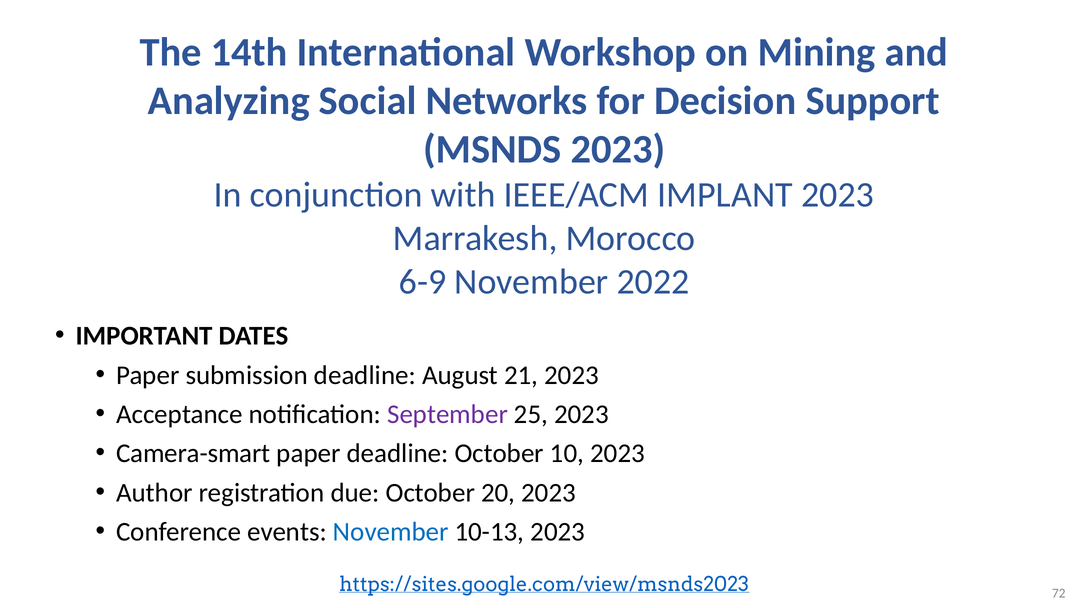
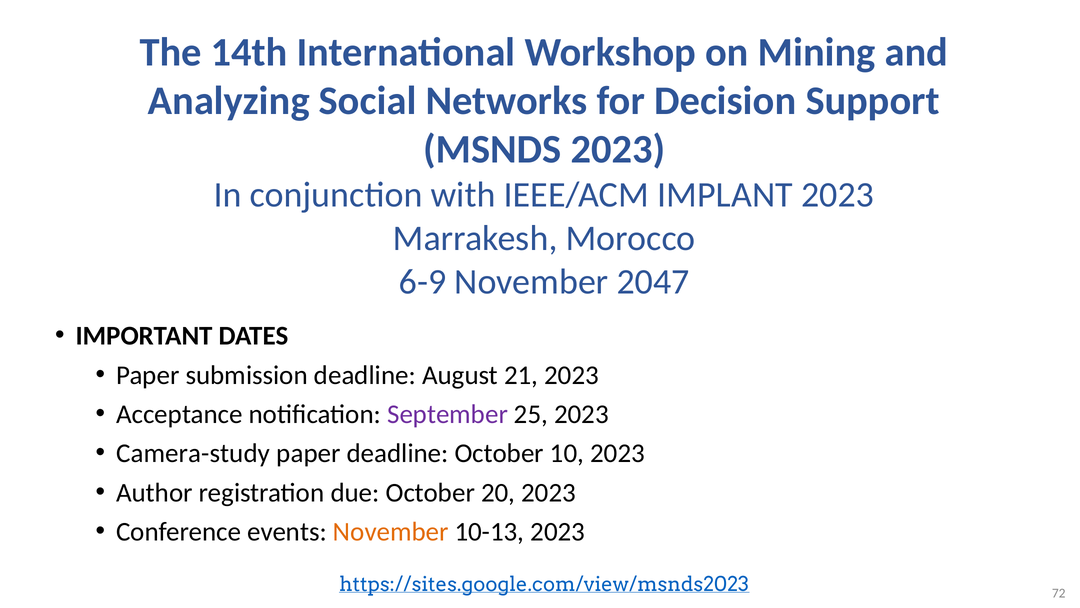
2022: 2022 -> 2047 (653, 281)
Camera-smart: Camera-smart -> Camera-study (193, 453)
November colour: blue -> orange (391, 531)
